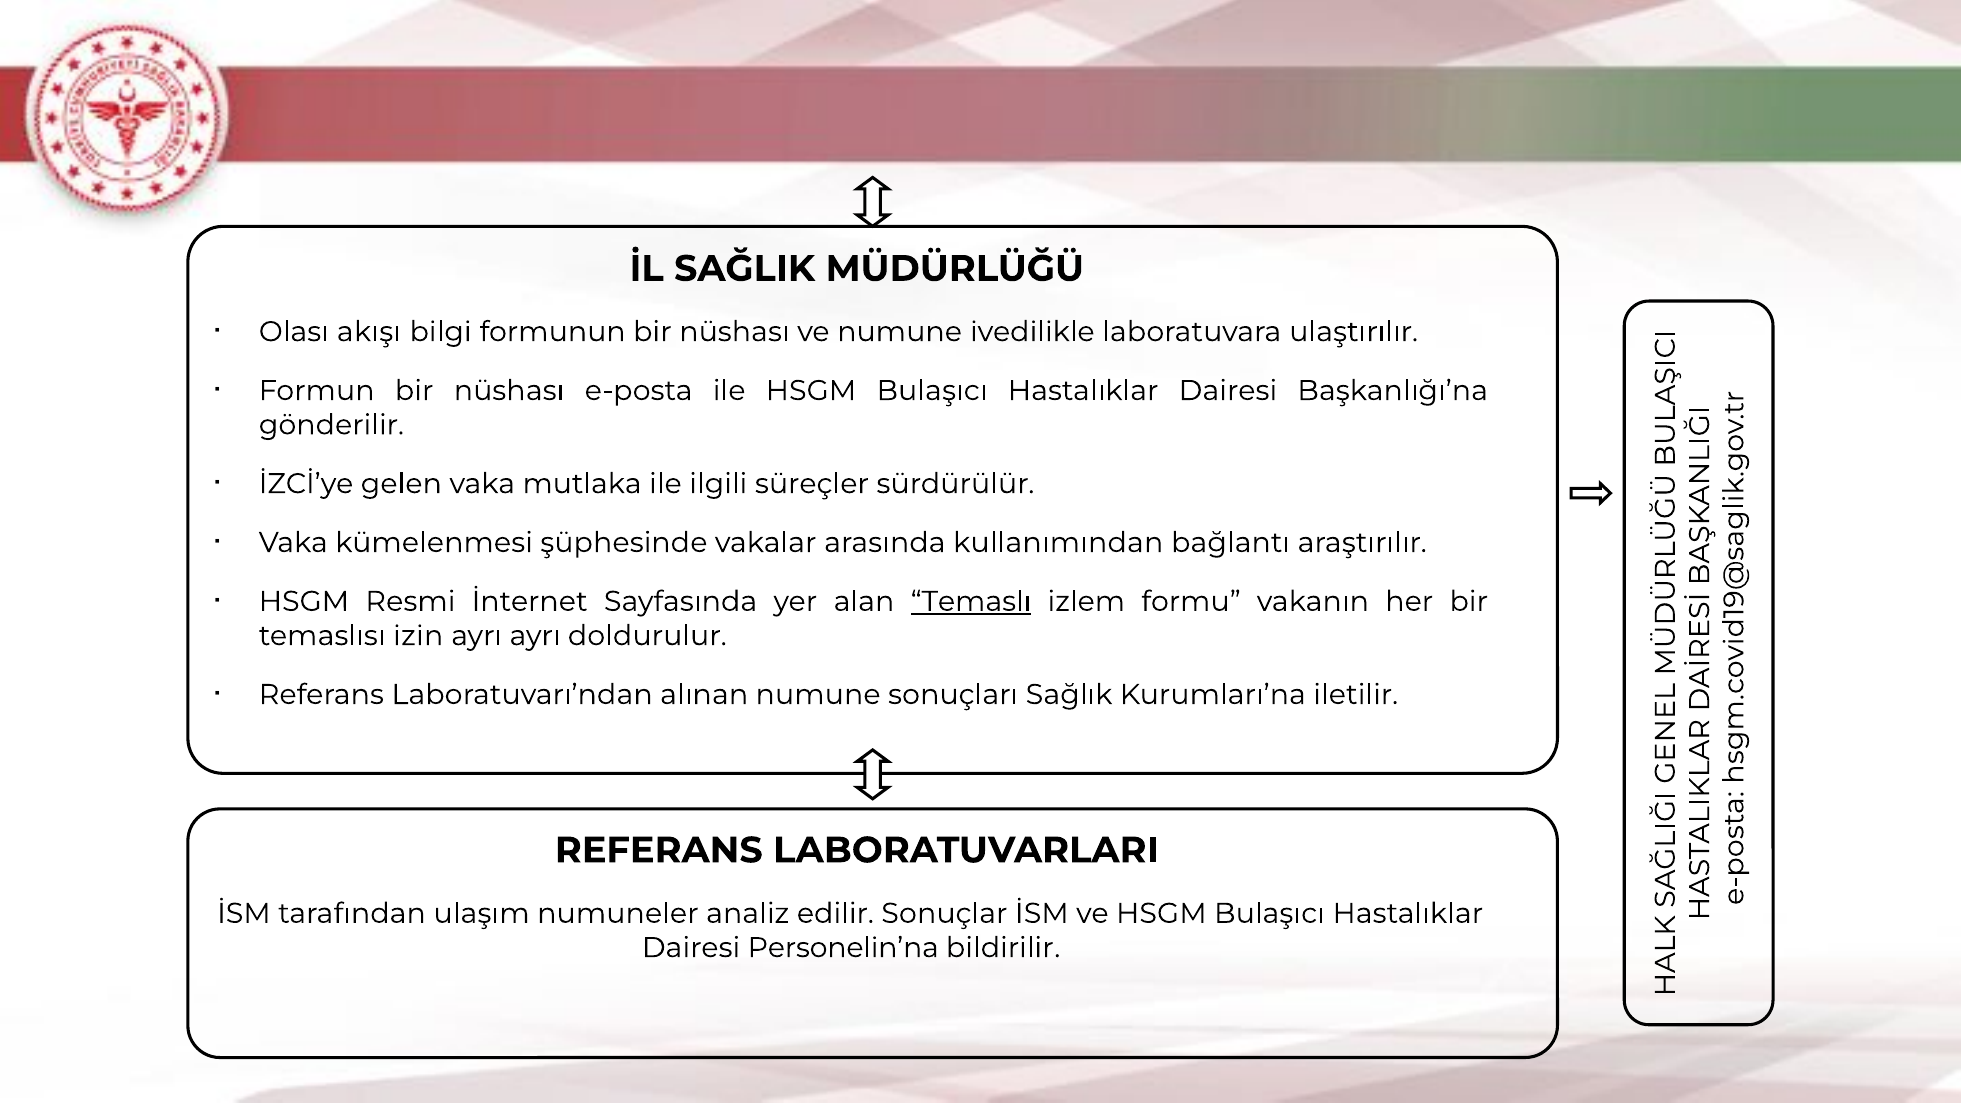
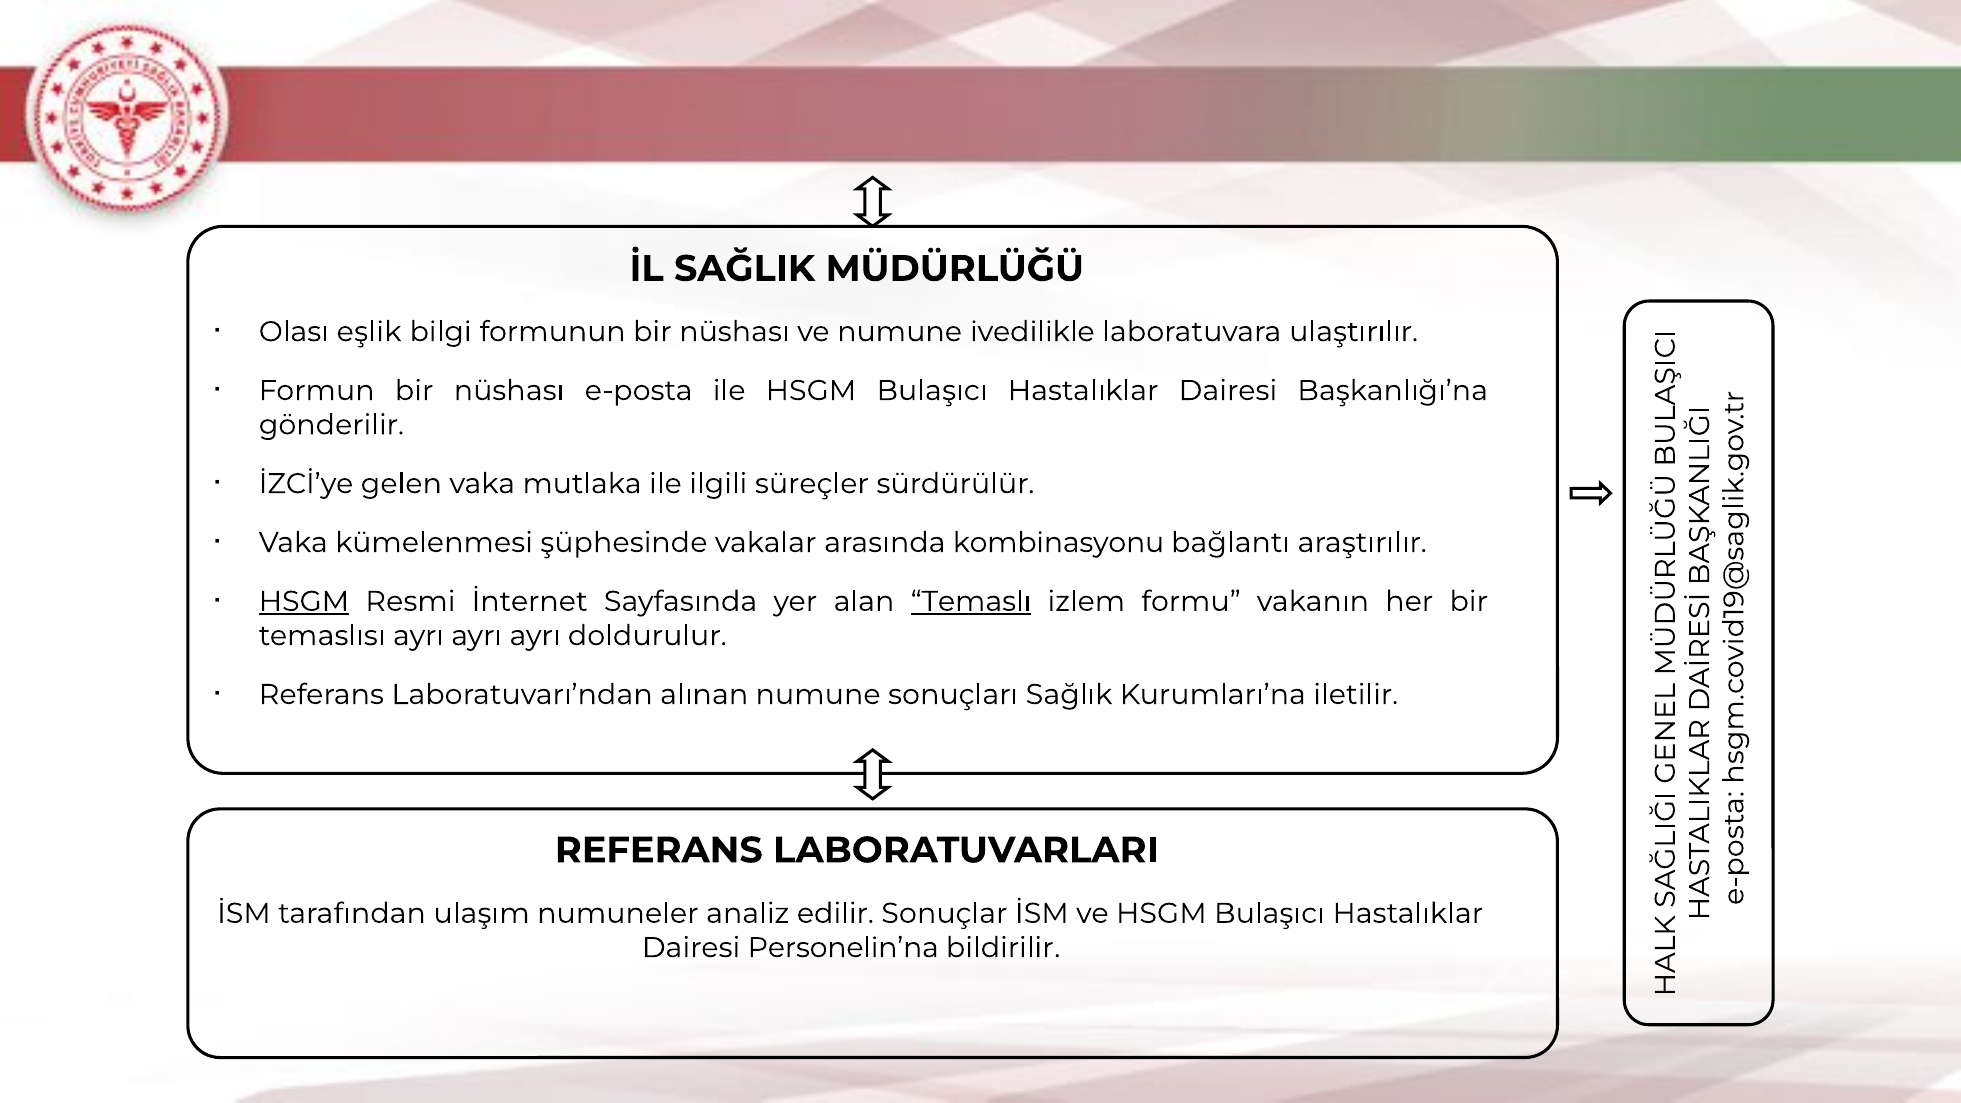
akışı: akışı -> eşlik (369, 332)
kullanımından: kullanımından -> kombinasyonu (1058, 543)
HSGM underline: none -> present (304, 601)
temaslısı izin: izin -> ayrı (418, 636)
